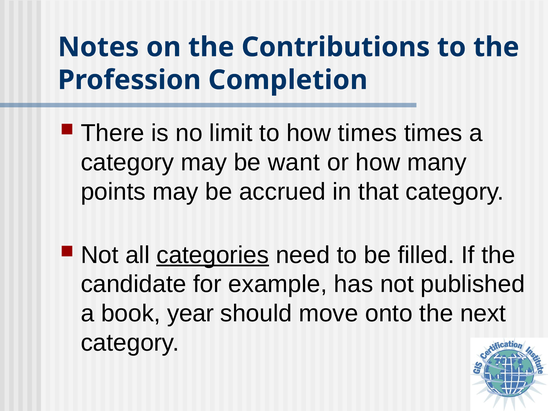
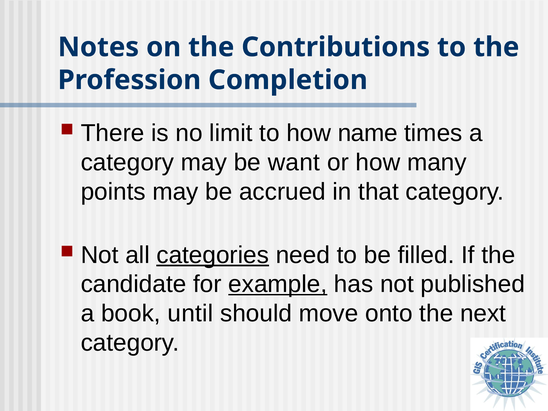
how times: times -> name (368, 133)
example underline: none -> present (278, 284)
year: year -> until (190, 314)
